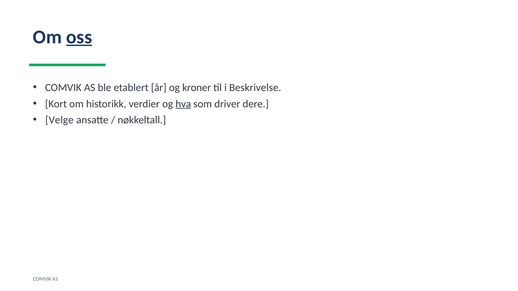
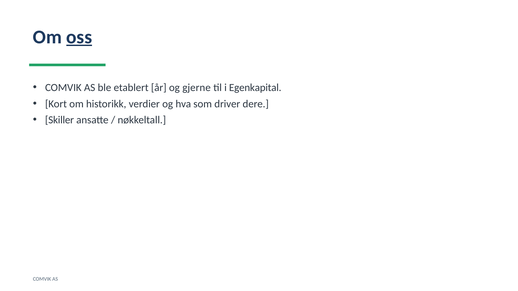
kroner: kroner -> gjerne (197, 88)
Beskrivelse: Beskrivelse -> Egenkapital (255, 88)
hva underline: present -> none (183, 104)
Velge: Velge -> Skiller (60, 120)
